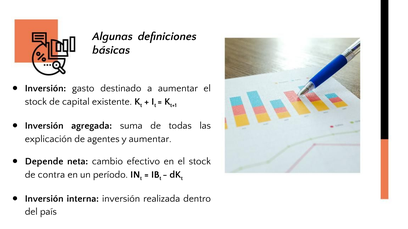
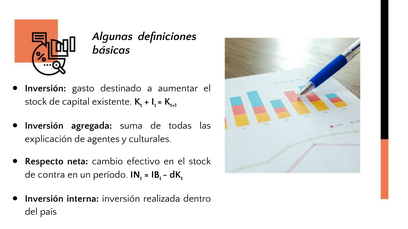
y aumentar: aumentar -> culturales (150, 139)
Depende: Depende -> Respecto (44, 162)
